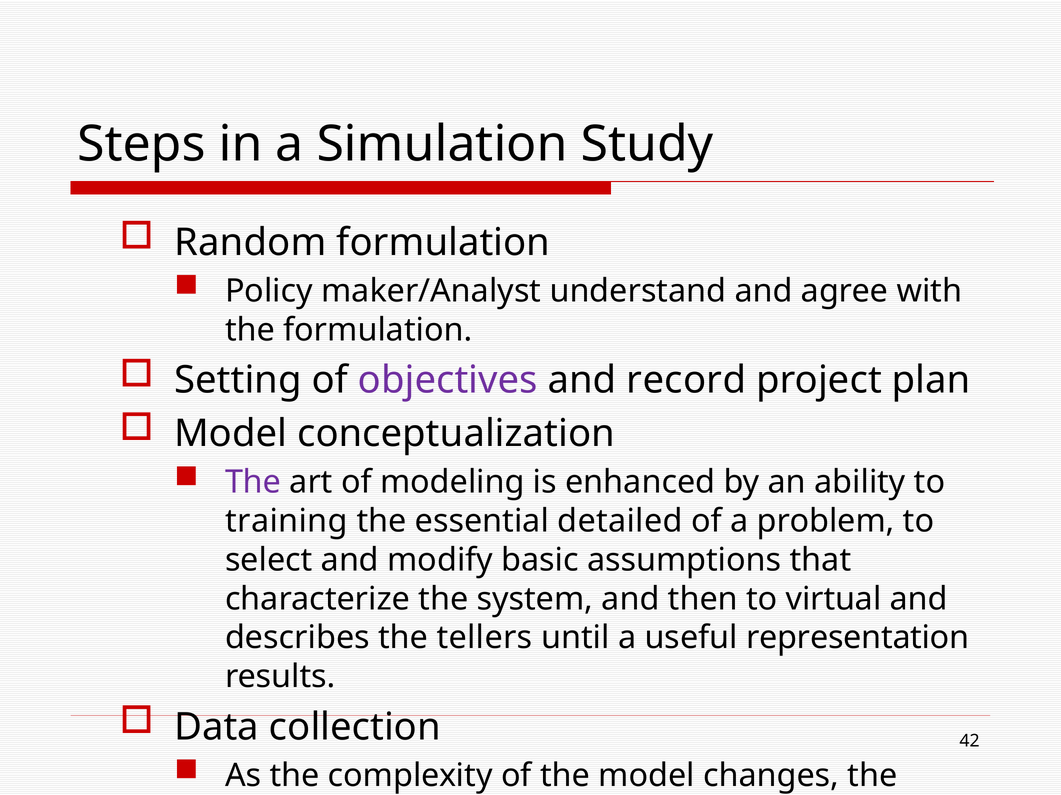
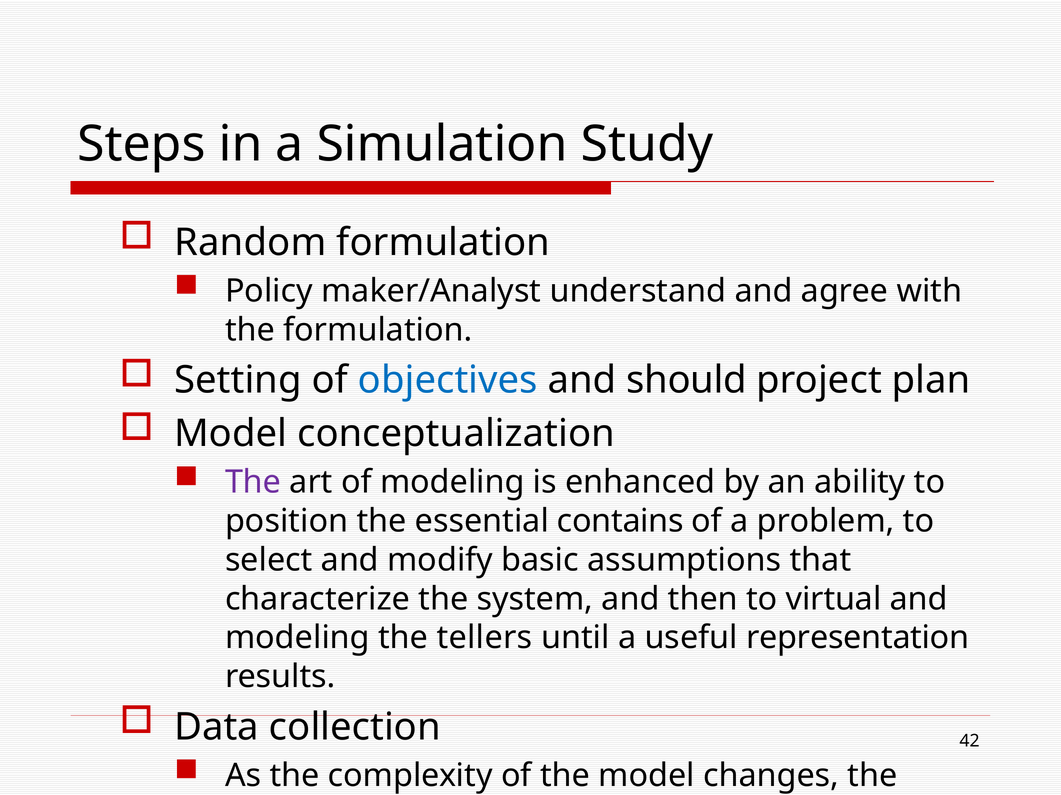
objectives colour: purple -> blue (448, 381)
record: record -> should (687, 381)
training: training -> position (287, 522)
detailed: detailed -> contains (620, 522)
describes: describes -> modeling (297, 638)
